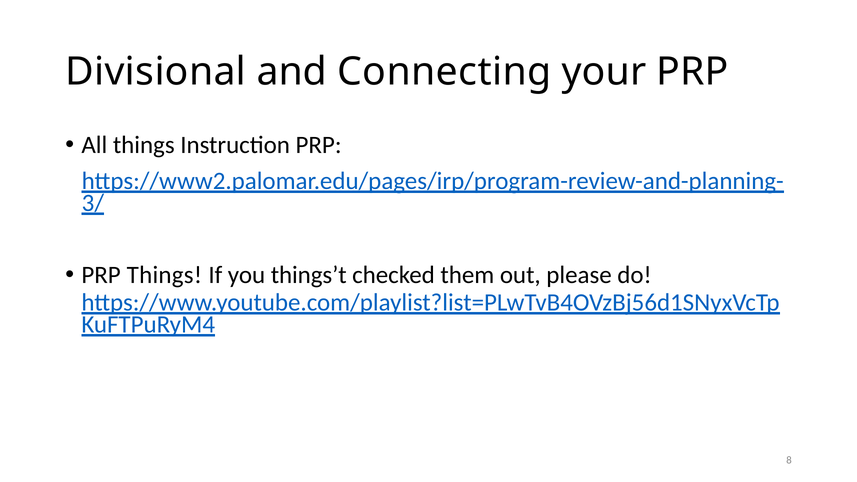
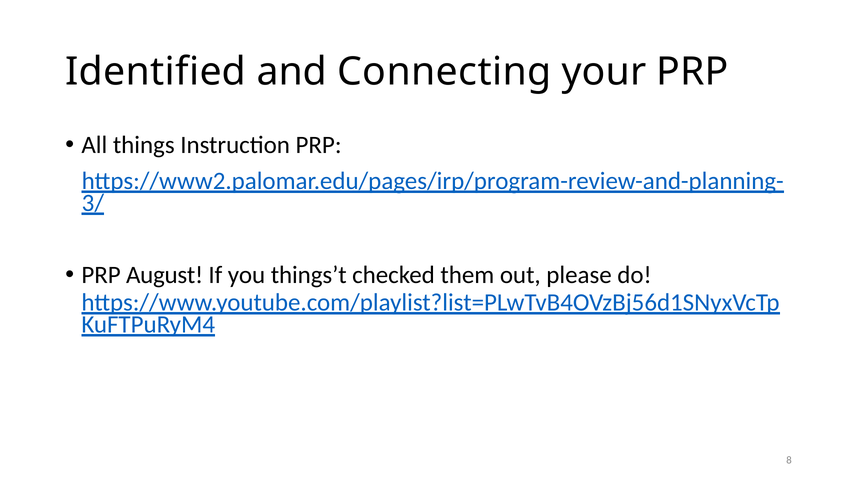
Divisional: Divisional -> Identified (156, 72)
PRP Things: Things -> August (165, 275)
